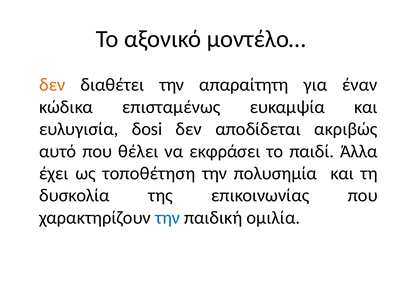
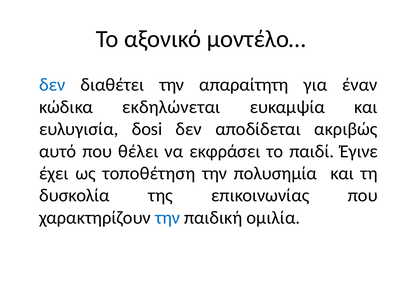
δεν colour: orange -> blue (52, 85)
επισταμένως: επισταμένως -> εκδηλώνεται (171, 107)
Άλλα: Άλλα -> Έγινε (359, 151)
